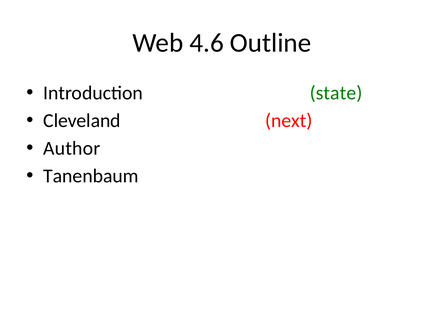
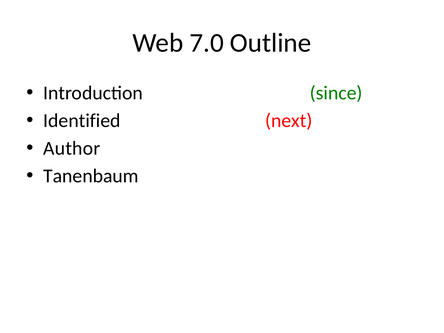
4.6: 4.6 -> 7.0 (207, 43)
state: state -> since (336, 93)
Cleveland: Cleveland -> Identified (82, 121)
